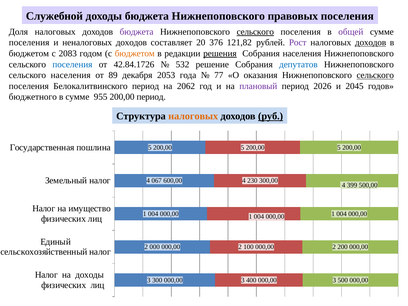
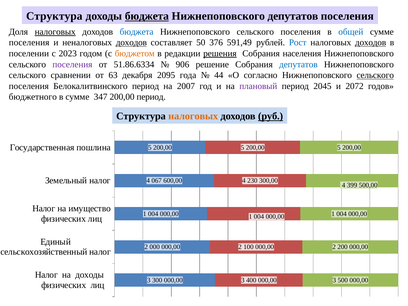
Служебной: Служебной -> Структура (54, 16)
бюджета underline: none -> present (147, 16)
Нижнепоповского правовых: правовых -> депутатов (293, 16)
налоговых underline: none -> present (55, 32)
бюджета colour: purple -> blue (137, 32)
сельского underline: present -> none (255, 32)
общей colour: purple -> blue (351, 32)
доходов underline: none -> present (131, 43)
20: 20 -> 50 (201, 43)
121,82: 121,82 -> 591,49 (239, 43)
Рост colour: purple -> blue (298, 43)
бюджетом: бюджетом -> поселении (29, 53)
2083: 2083 -> 2023 (68, 53)
поселения colour: blue -> purple (72, 64)
42.84.1726: 42.84.1726 -> 51.86.6334 (134, 64)
532: 532 -> 906 (183, 64)
сельского населения: населения -> сравнении (71, 75)
89: 89 -> 63 (113, 75)
2053: 2053 -> 2095 (166, 75)
77: 77 -> 44 (219, 75)
оказания: оказания -> согласно (261, 75)
2062: 2062 -> 2007 (186, 86)
2026: 2026 -> 2045 (322, 86)
2045: 2045 -> 2072 (355, 86)
955: 955 -> 347 (101, 97)
